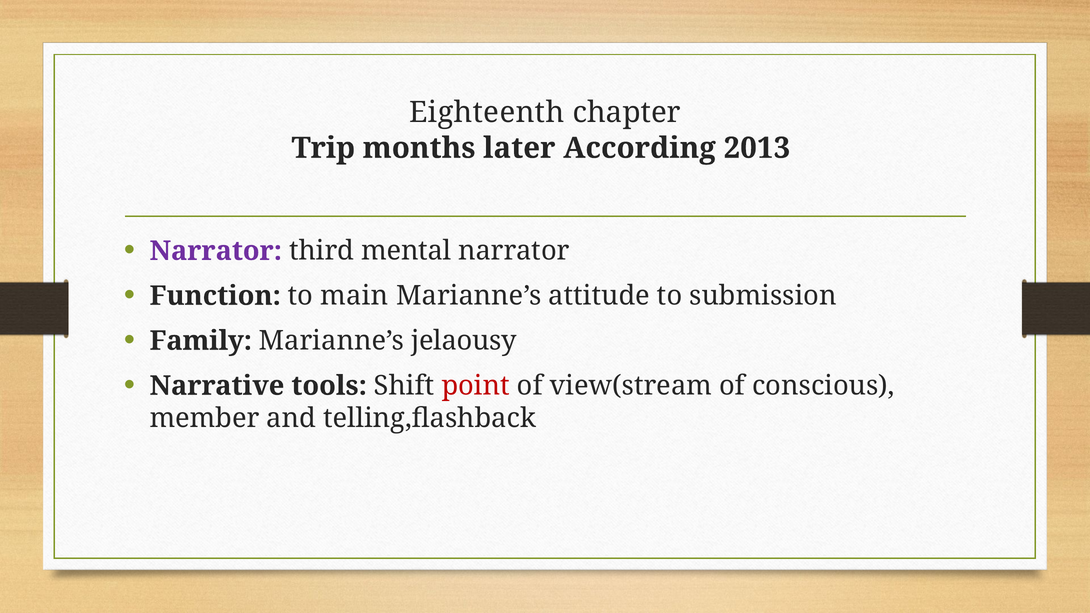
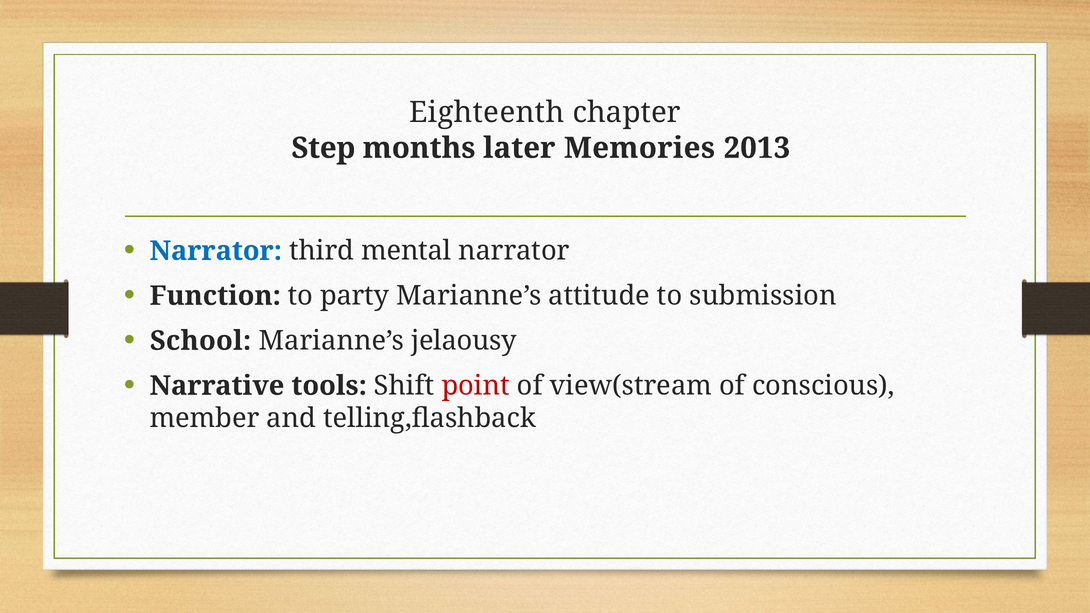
Trip: Trip -> Step (323, 148)
According: According -> Memories (639, 148)
Narrator colour: purple -> blue (216, 251)
main: main -> party (355, 296)
Family: Family -> School (201, 341)
